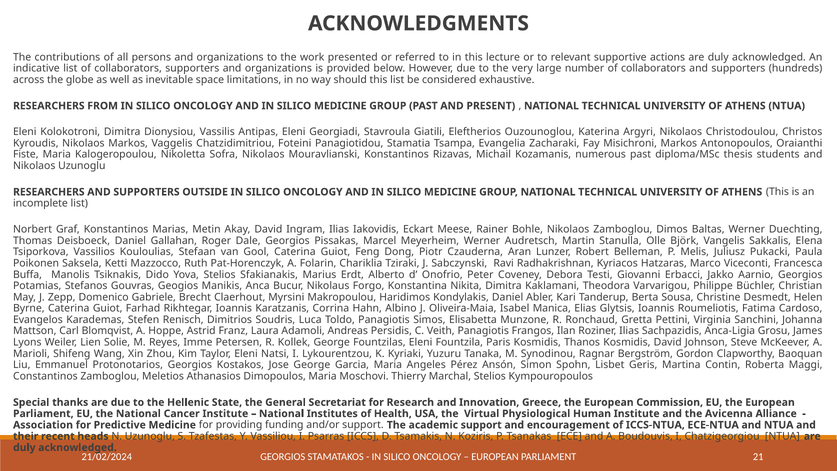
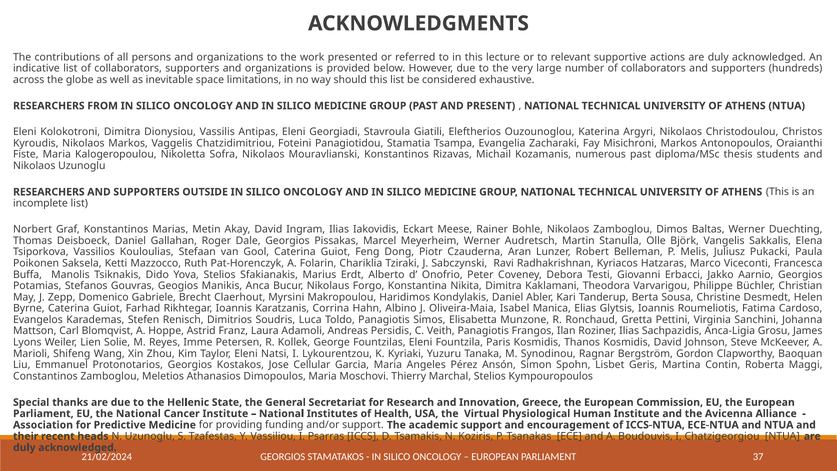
Jose George: George -> Cellular (312, 365)
21: 21 -> 37 (758, 457)
